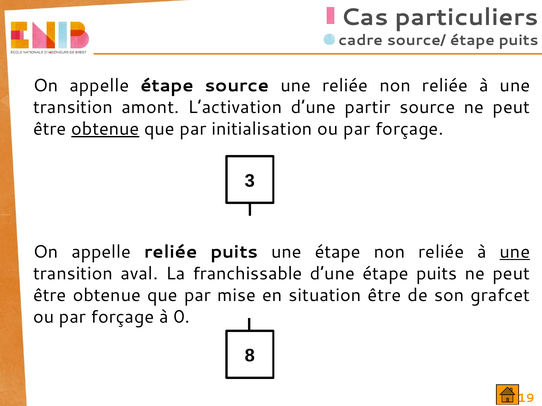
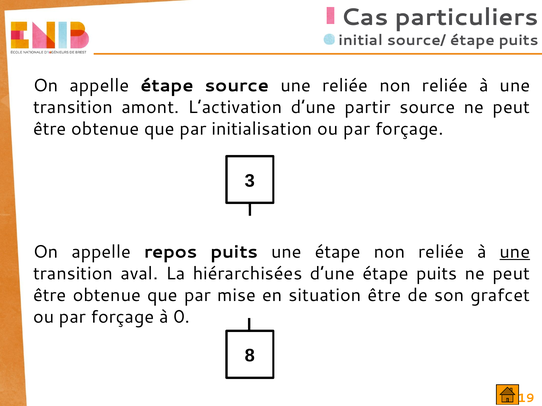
cadre: cadre -> initial (361, 40)
obtenue underline: present -> none (105, 129)
appelle reliée: reliée -> repos (171, 252)
franchissable: franchissable -> hiérarchisées (248, 274)
